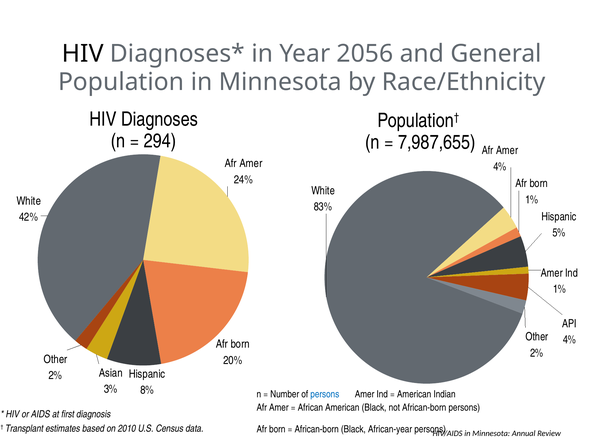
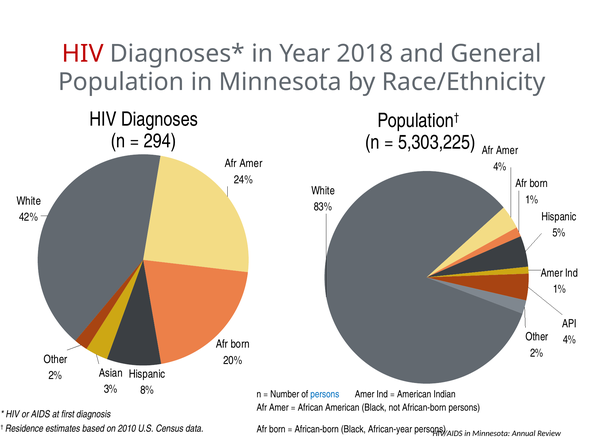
HIV colour: black -> red (83, 54)
2056: 2056 -> 2018 (365, 54)
7,987,655: 7,987,655 -> 5,303,225 (437, 142)
Transplant: Transplant -> Residence (24, 428)
